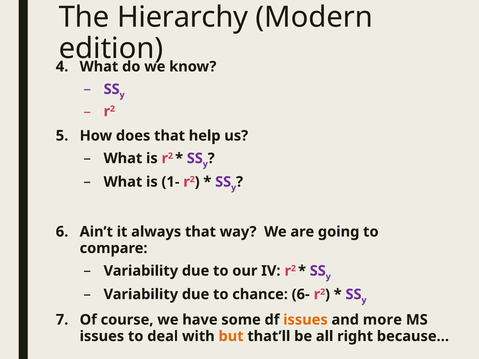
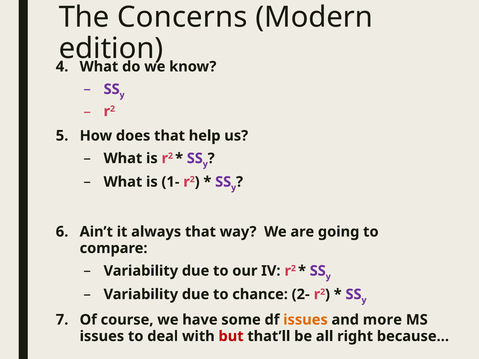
Hierarchy: Hierarchy -> Concerns (182, 17)
6-: 6- -> 2- (301, 295)
but colour: orange -> red (231, 336)
